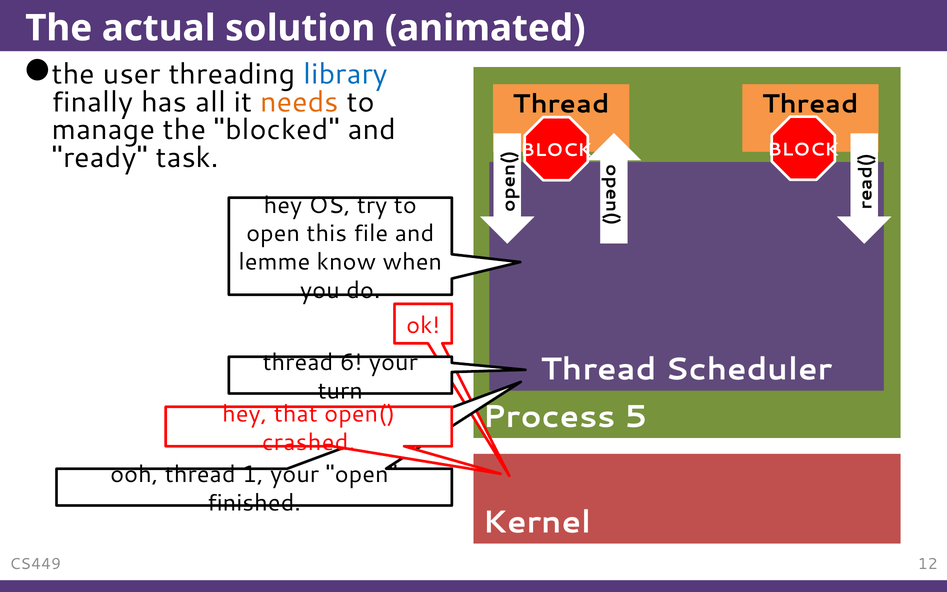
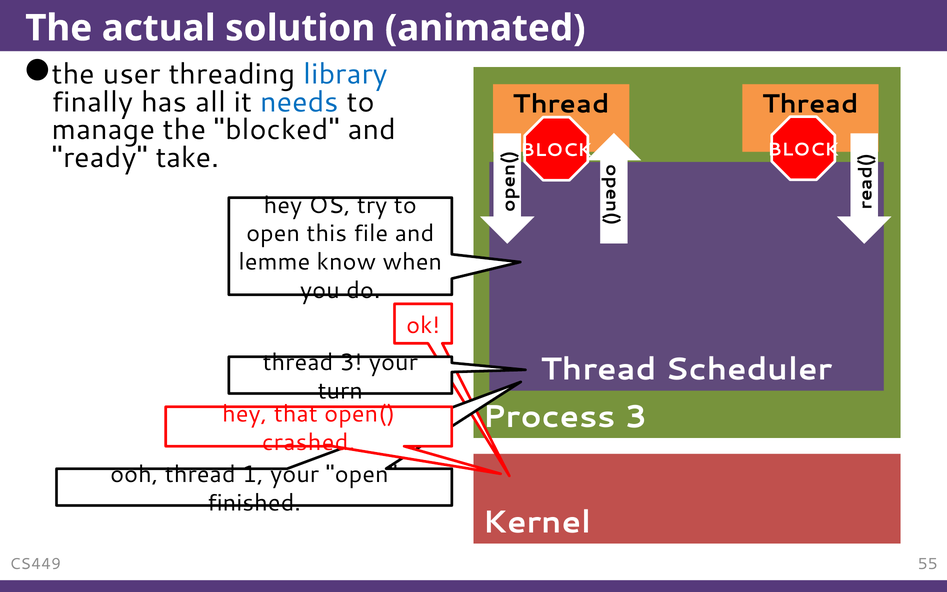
needs colour: orange -> blue (299, 102)
task: task -> take (187, 158)
thread 6: 6 -> 3 (351, 362)
5: 5 -> 3 (636, 417)
12: 12 -> 55 (928, 564)
